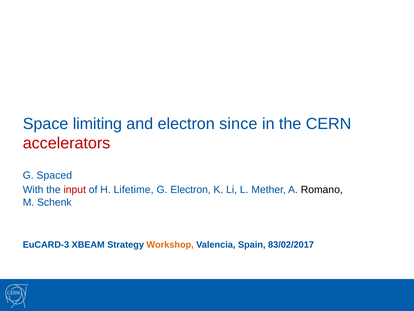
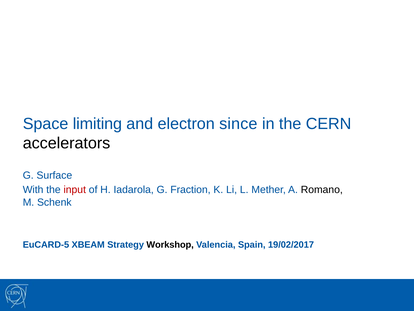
accelerators colour: red -> black (67, 143)
Spaced: Spaced -> Surface (54, 175)
Lifetime: Lifetime -> Iadarola (134, 190)
G Electron: Electron -> Fraction (190, 190)
EuCARD-3: EuCARD-3 -> EuCARD-5 (46, 244)
Workshop colour: orange -> black (170, 244)
83/02/2017: 83/02/2017 -> 19/02/2017 (291, 244)
